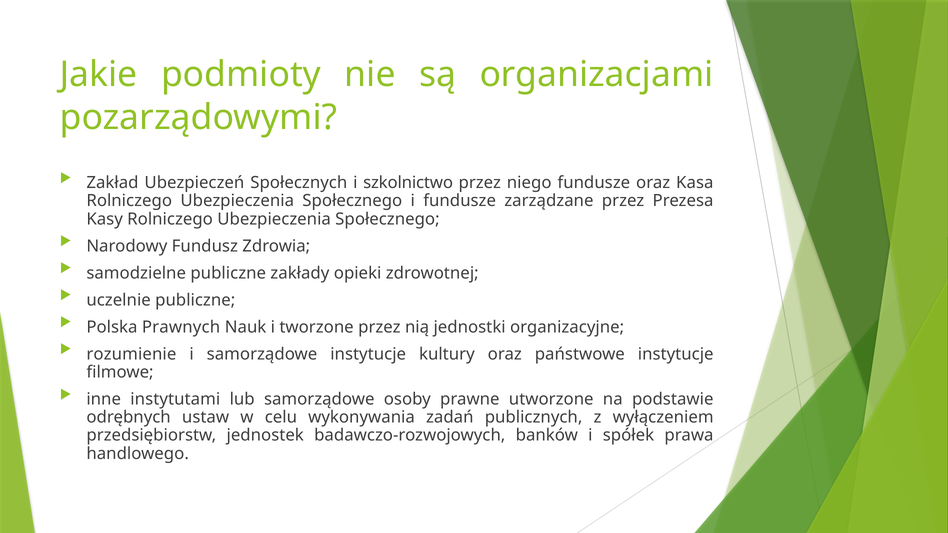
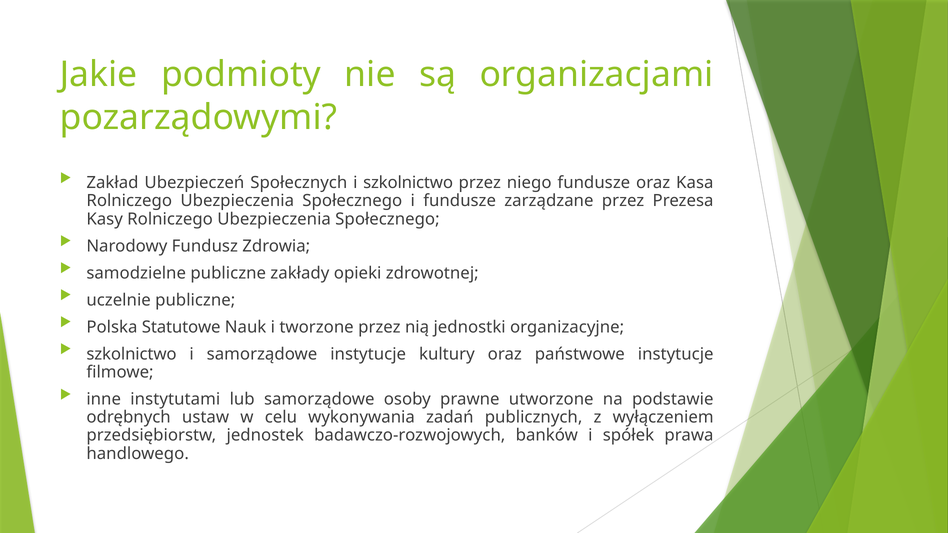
Prawnych: Prawnych -> Statutowe (181, 327)
rozumienie: rozumienie -> szkolnictwo (132, 354)
